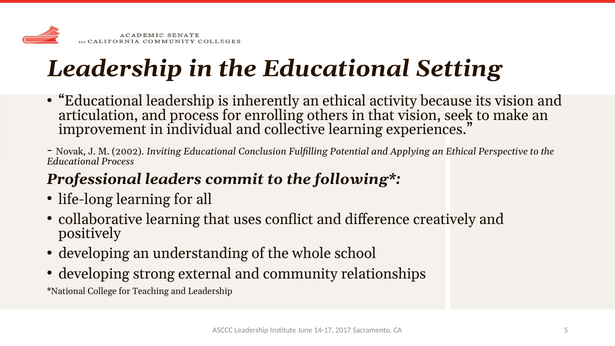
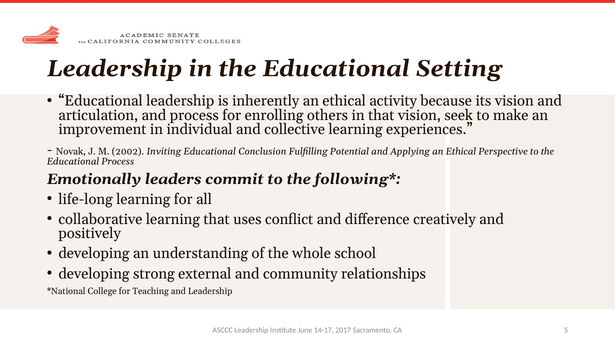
Professional: Professional -> Emotionally (94, 179)
